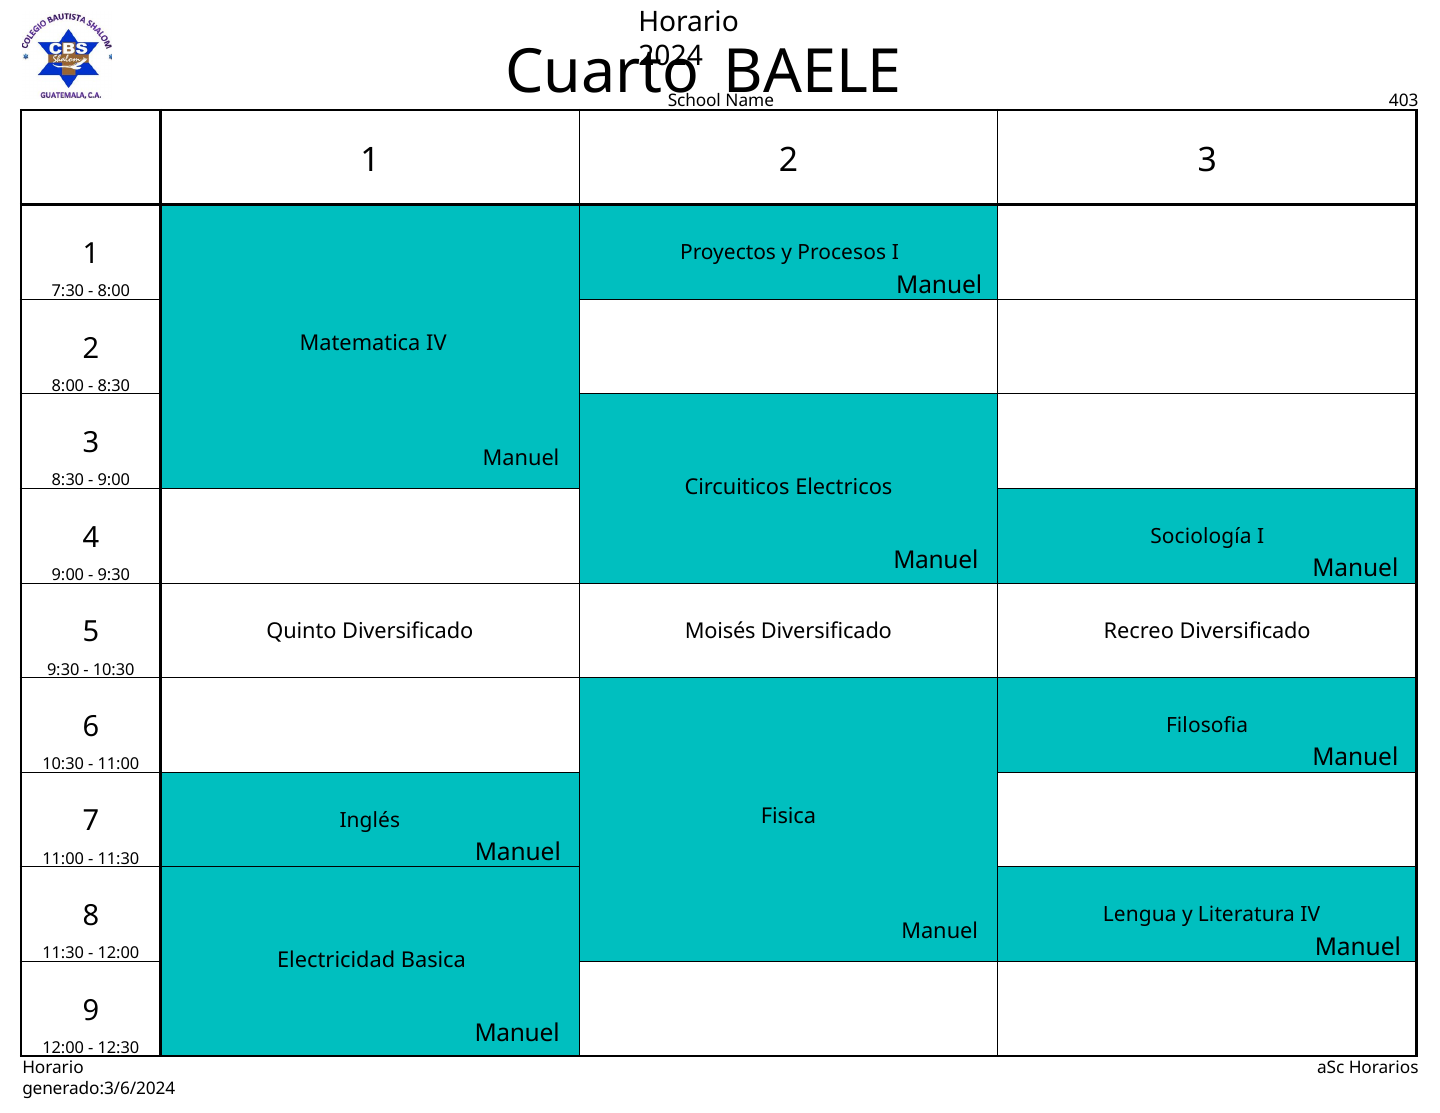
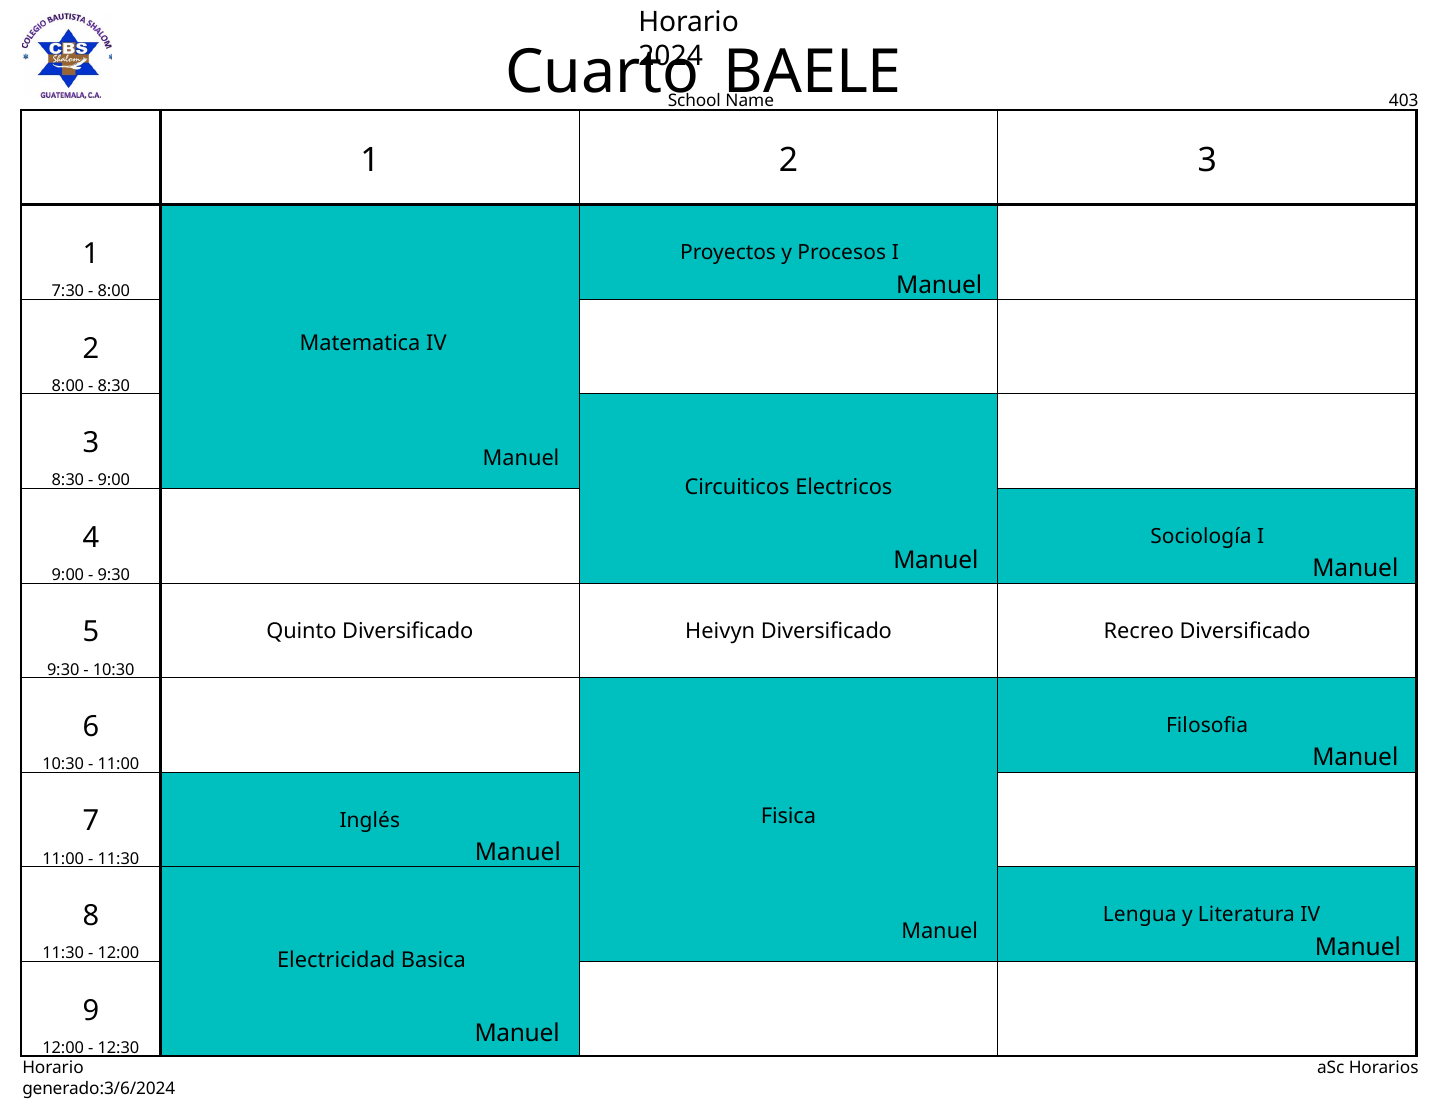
Moisés: Moisés -> Heivyn (720, 631)
